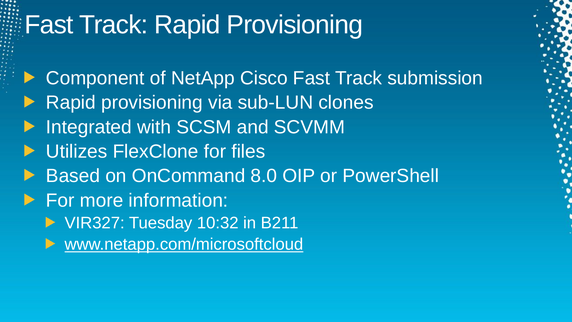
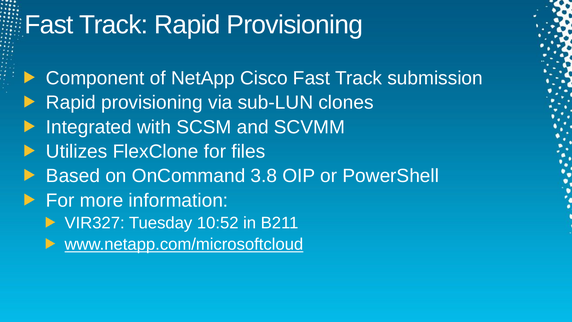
8.0: 8.0 -> 3.8 (264, 176)
10:32: 10:32 -> 10:52 (218, 223)
